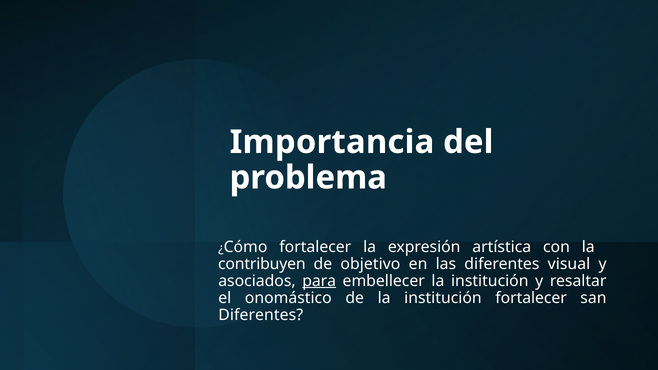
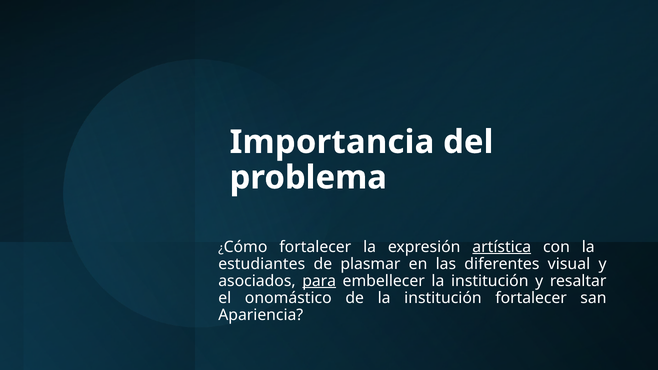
artística underline: none -> present (502, 247)
contribuyen: contribuyen -> estudiantes (262, 264)
objetivo: objetivo -> plasmar (370, 264)
Diferentes: Diferentes -> Apariencia (261, 315)
